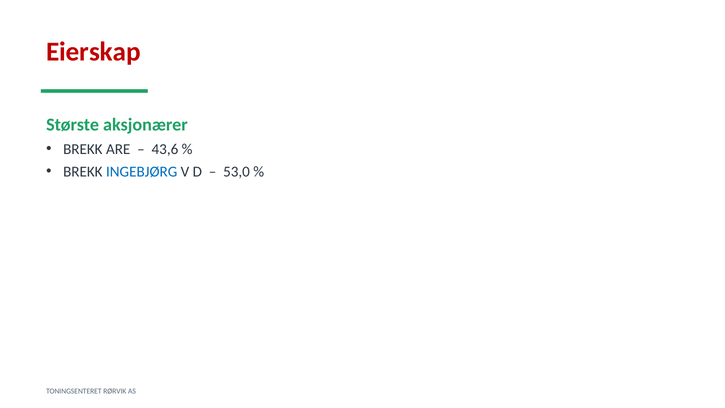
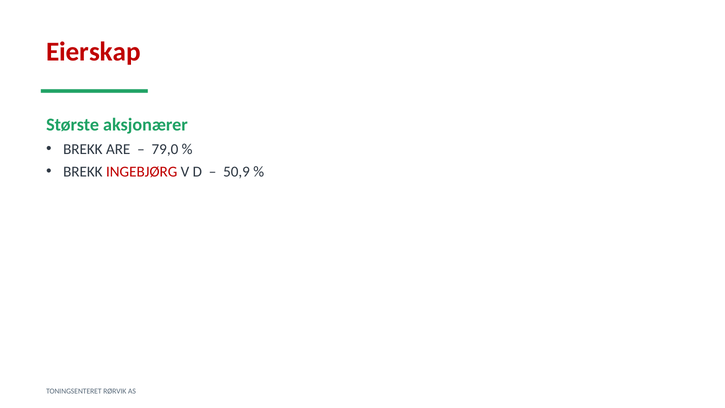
43,6: 43,6 -> 79,0 (165, 149)
INGEBJØRG colour: blue -> red (142, 172)
53,0: 53,0 -> 50,9 (237, 172)
